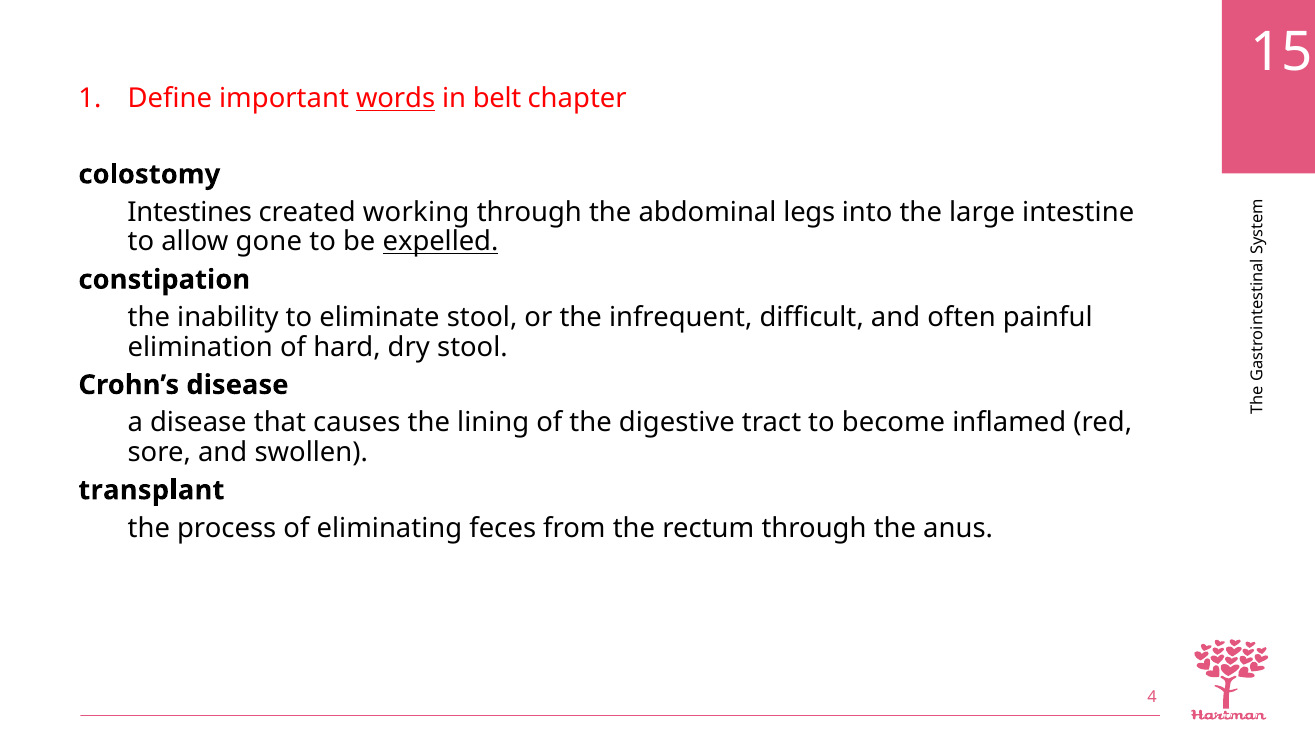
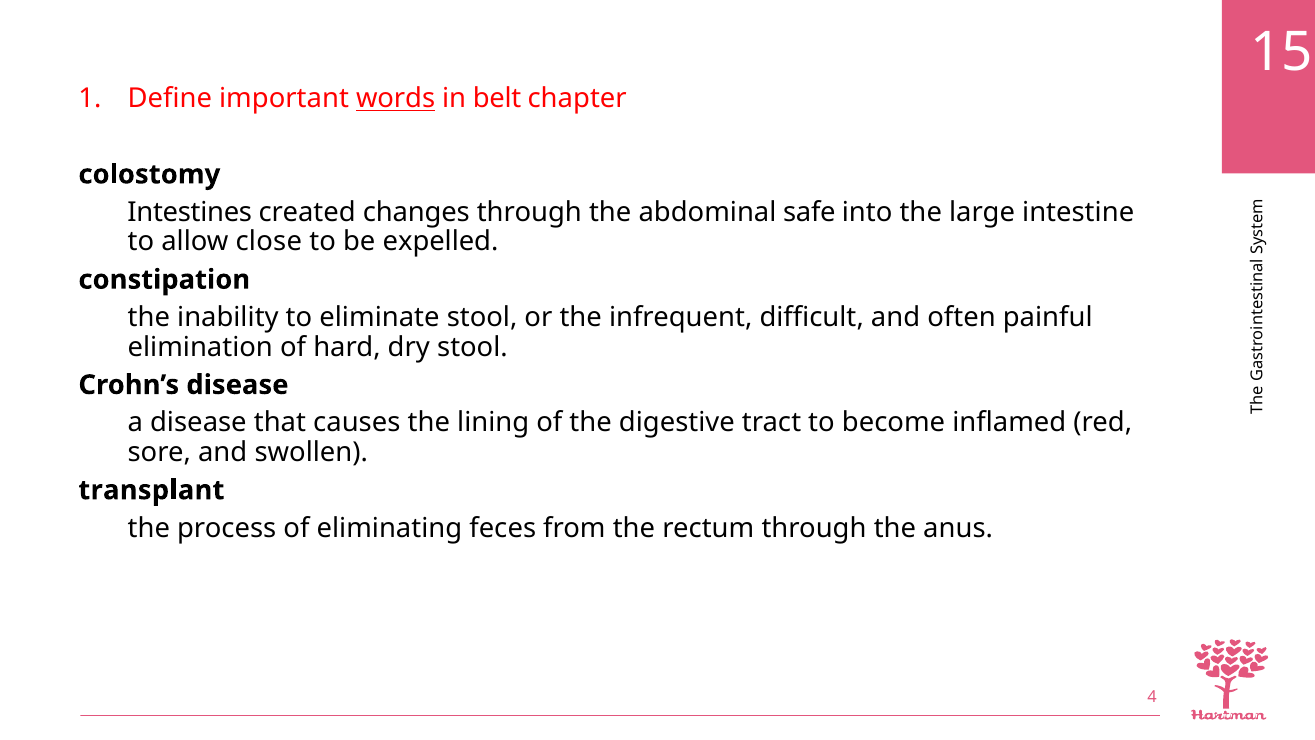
working: working -> changes (416, 212)
legs: legs -> safe (809, 212)
gone: gone -> close (269, 242)
expelled underline: present -> none (440, 242)
